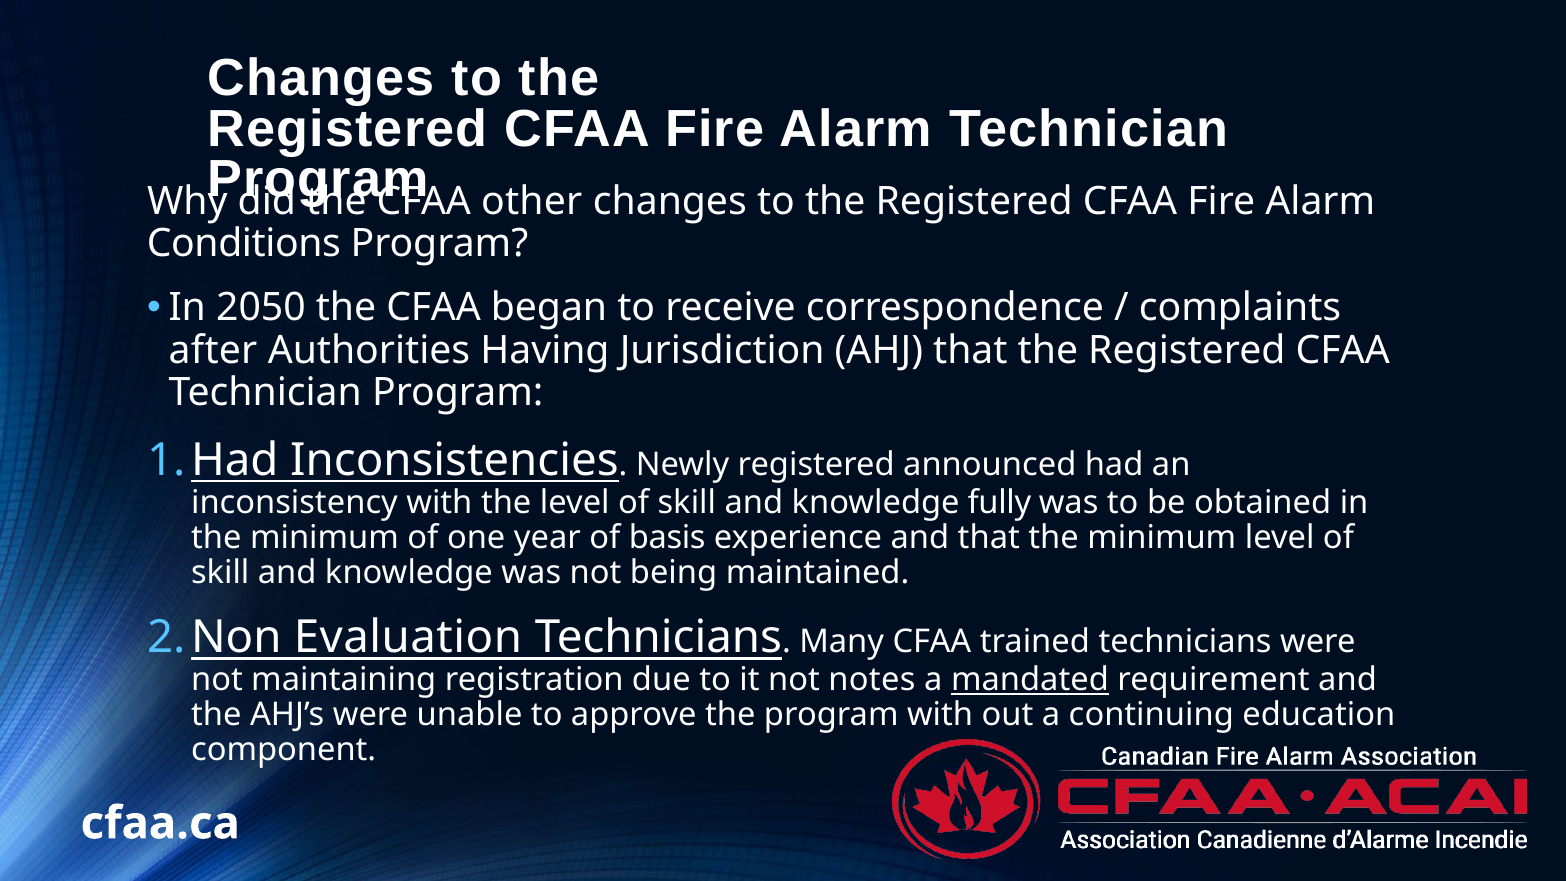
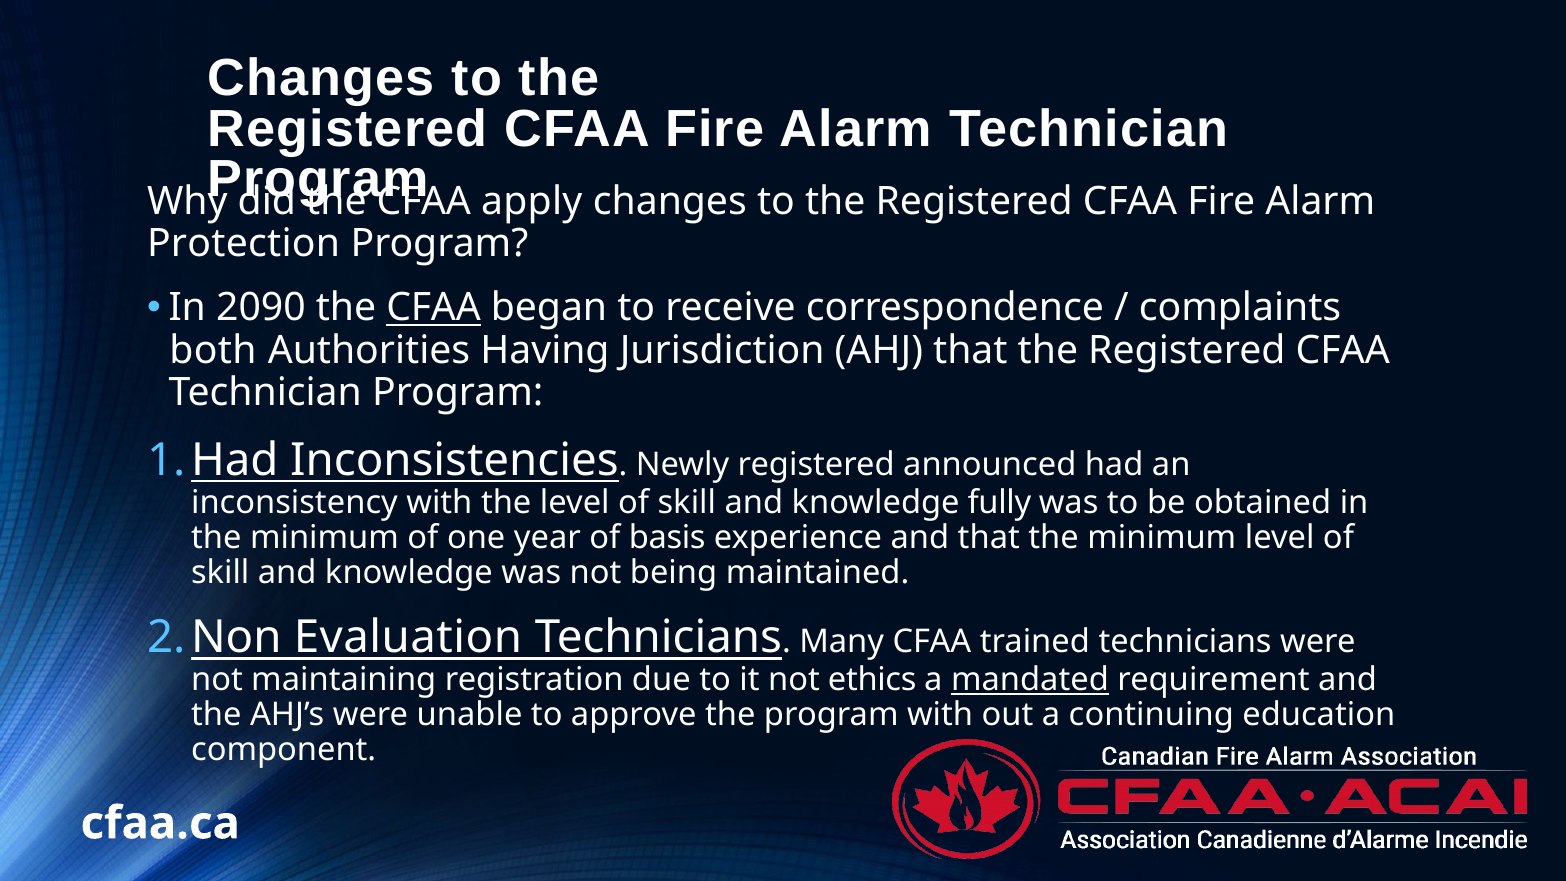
other: other -> apply (532, 201)
Conditions: Conditions -> Protection (244, 244)
2050: 2050 -> 2090 (261, 308)
CFAA underline: none -> present (434, 308)
after: after -> both (213, 350)
notes: notes -> ethics (872, 680)
